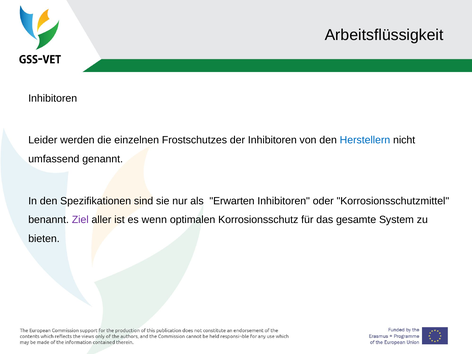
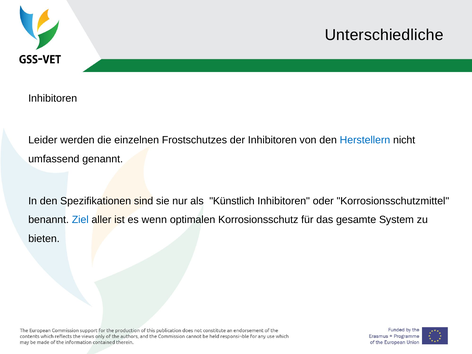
Arbeitsflüssigkeit: Arbeitsflüssigkeit -> Unterschiedliche (384, 35)
Erwarten: Erwarten -> Künstlich (232, 201)
Ziel colour: purple -> blue (80, 220)
